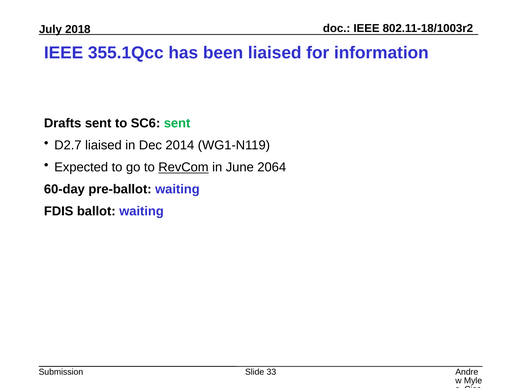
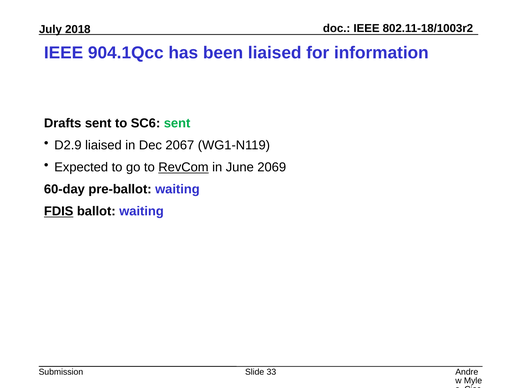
355.1Qcc: 355.1Qcc -> 904.1Qcc (126, 53)
D2.7: D2.7 -> D2.9 (68, 145)
2014: 2014 -> 2067 (180, 145)
2064: 2064 -> 2069 (272, 167)
FDIS underline: none -> present (59, 211)
